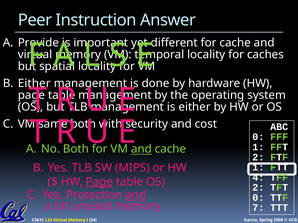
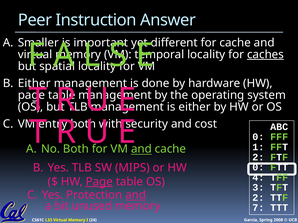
Provide: Provide -> Smaller (38, 43)
caches underline: none -> present (265, 55)
same: same -> entry (53, 124)
1: 1 -> 0 (258, 168)
2: 2 -> 3 (258, 188)
0: 0 -> 2 (258, 198)
